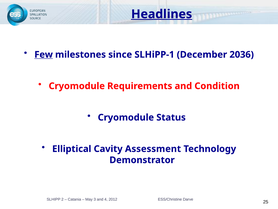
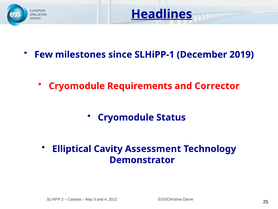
Few underline: present -> none (44, 54)
2036: 2036 -> 2019 (242, 54)
Condition: Condition -> Corrector (217, 86)
